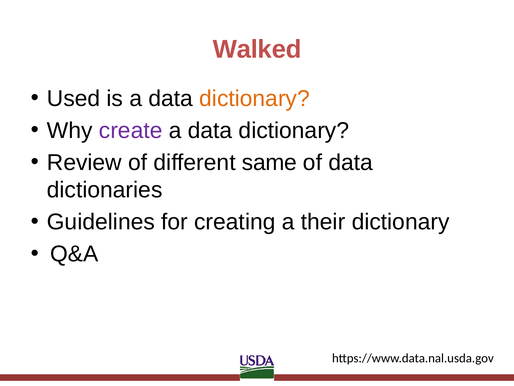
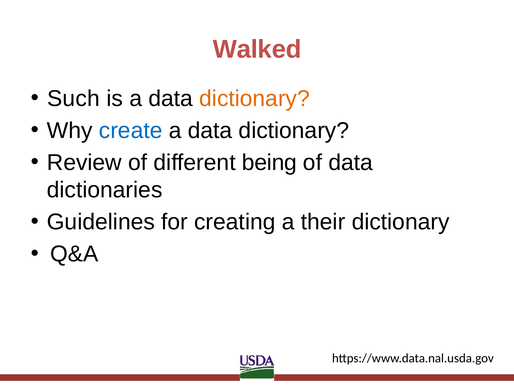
Used: Used -> Such (73, 98)
create colour: purple -> blue (131, 130)
same: same -> being (269, 162)
